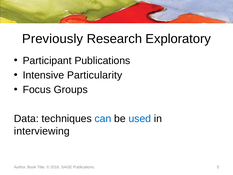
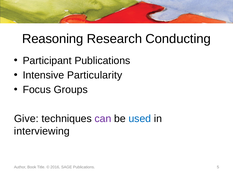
Previously: Previously -> Reasoning (53, 39)
Exploratory: Exploratory -> Conducting (178, 39)
Data: Data -> Give (26, 119)
can colour: blue -> purple (103, 119)
